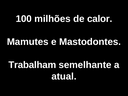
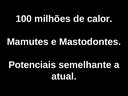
Trabalham: Trabalham -> Potenciais (32, 65)
